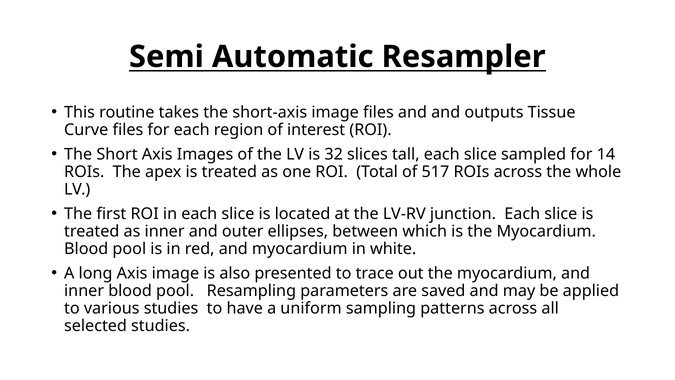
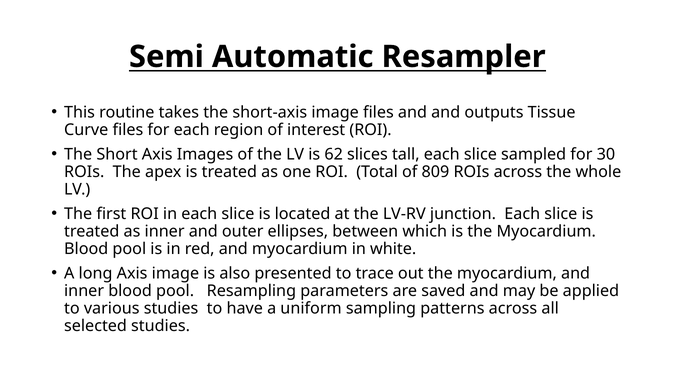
32: 32 -> 62 (334, 154)
14: 14 -> 30 (606, 154)
517: 517 -> 809 (435, 172)
